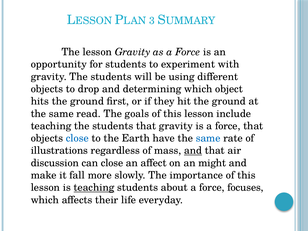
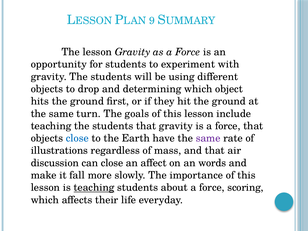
3: 3 -> 9 (152, 21)
read: read -> turn (89, 114)
same colour: blue -> purple (208, 138)
and underline: present -> none (193, 151)
might: might -> words (212, 163)
focuses: focuses -> scoring (245, 188)
